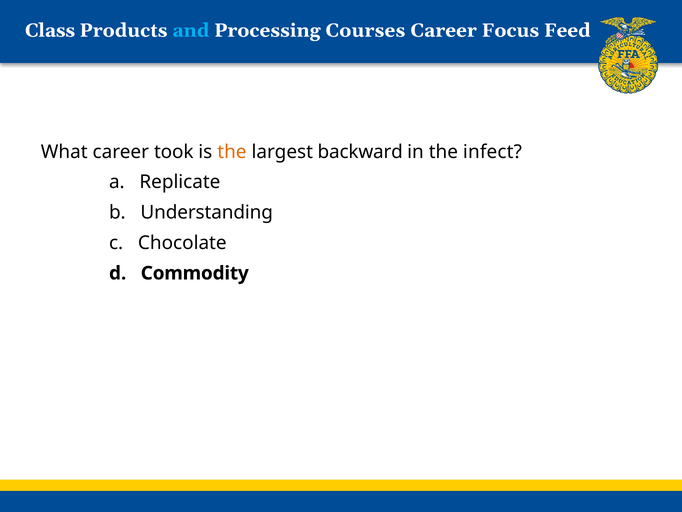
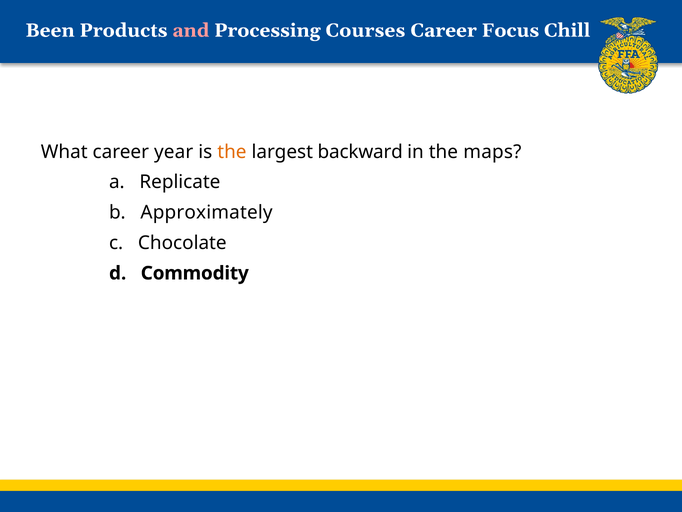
Class: Class -> Been (50, 30)
and colour: light blue -> pink (191, 30)
Feed: Feed -> Chill (567, 30)
took: took -> year (174, 152)
infect: infect -> maps (492, 152)
Understanding: Understanding -> Approximately (207, 212)
